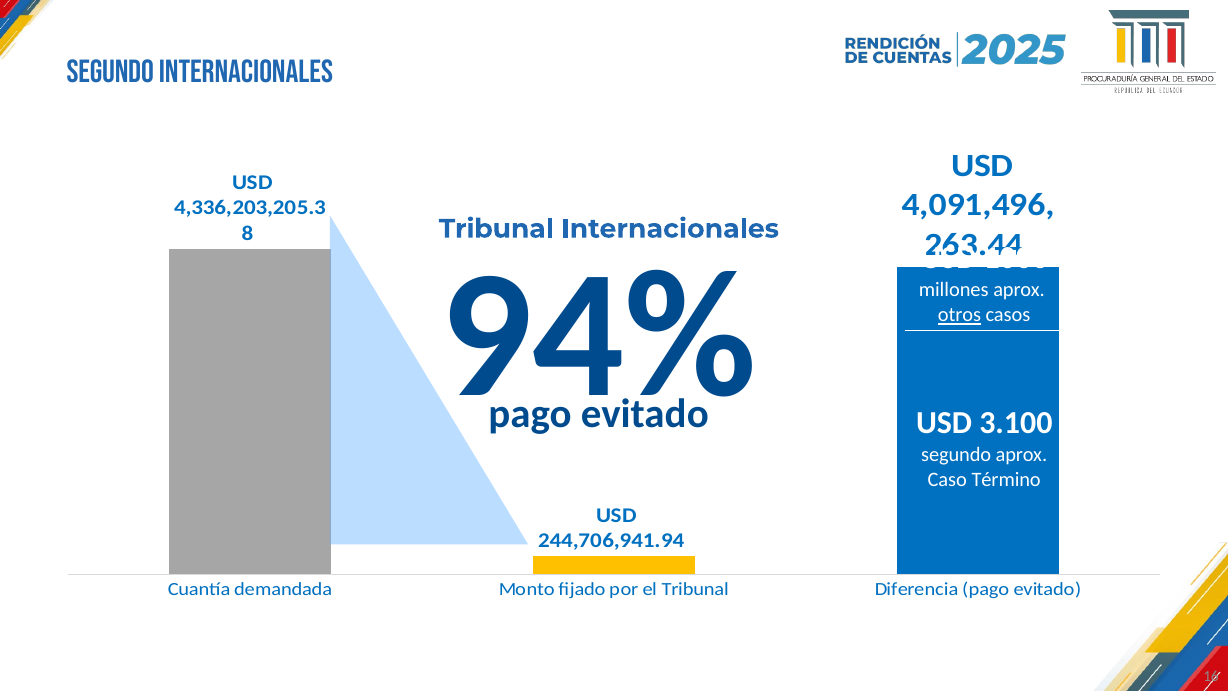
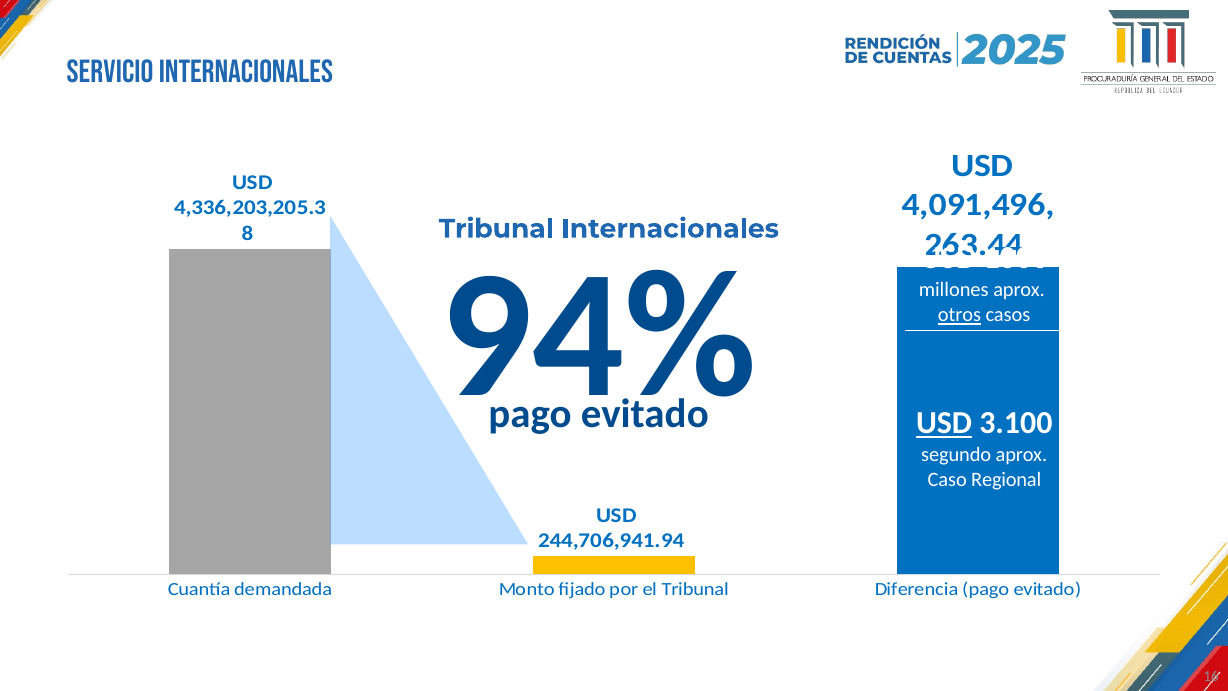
Segundo: Segundo -> Servicio (110, 72)
USD underline: none -> present (944, 423)
Término: Término -> Regional (1006, 480)
